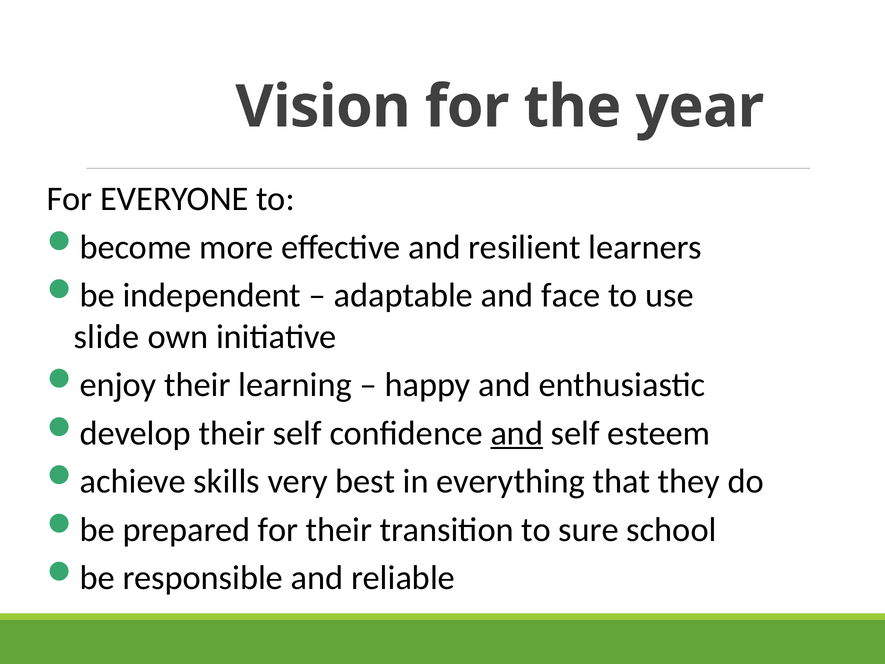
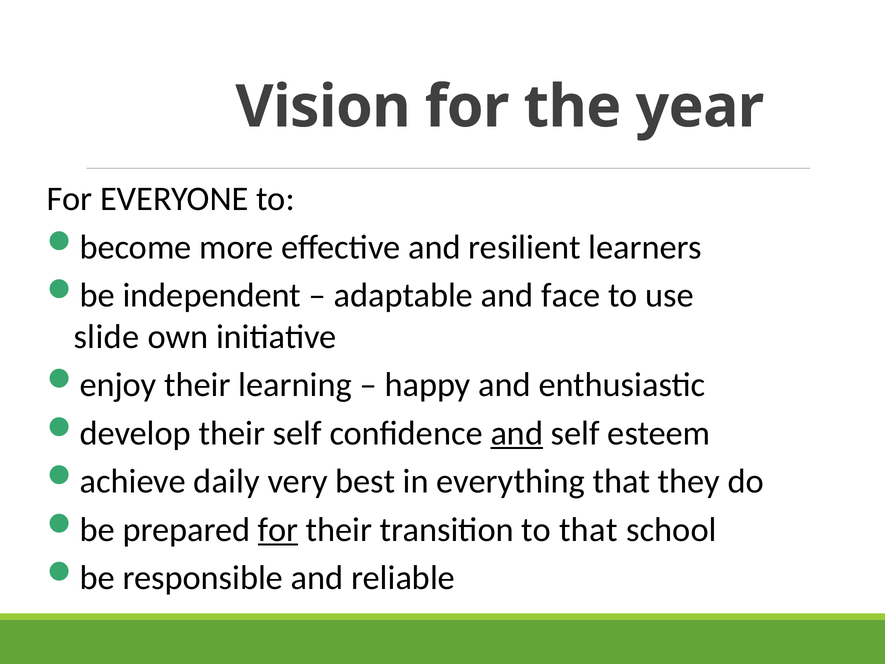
skills: skills -> daily (227, 481)
for underline: none -> present (278, 530)
to sure: sure -> that (588, 530)
